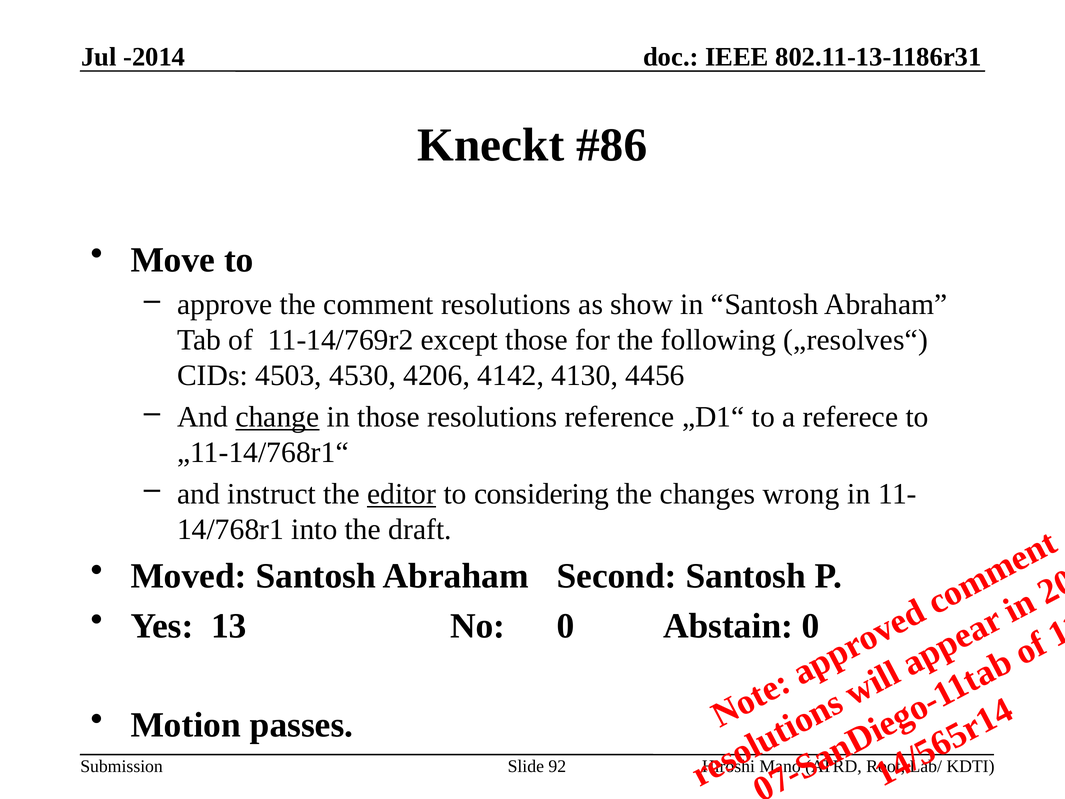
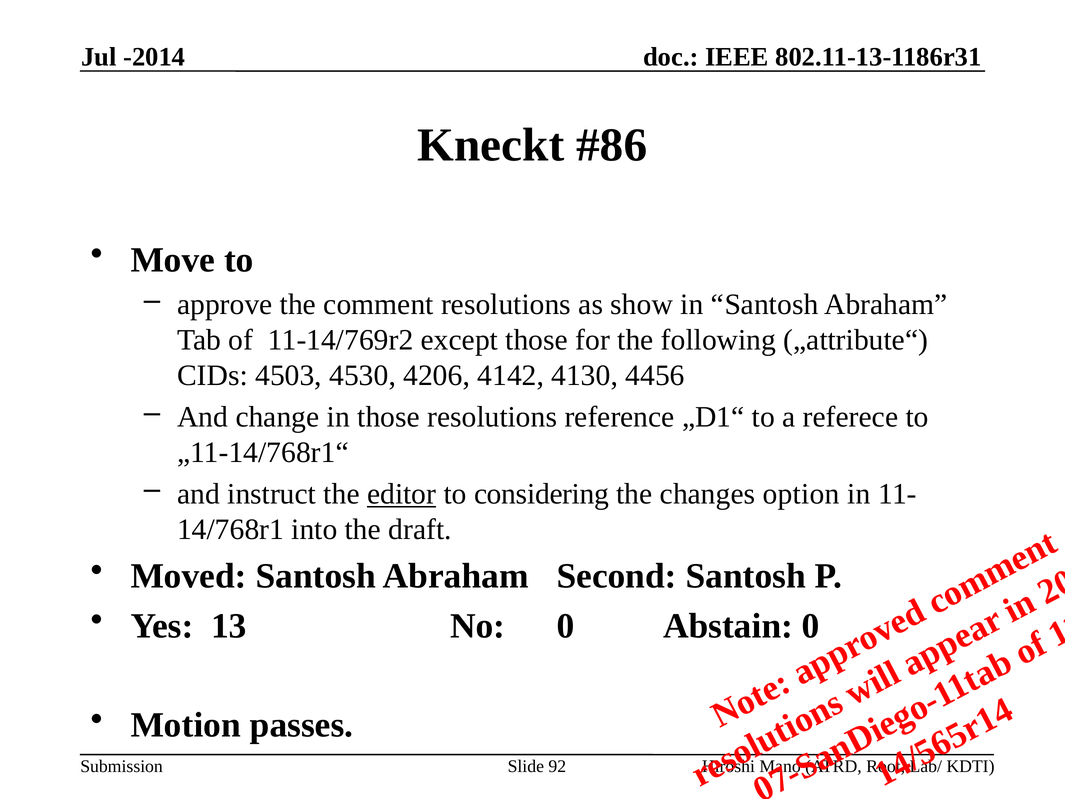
„resolves“: „resolves“ -> „attribute“ (856, 340)
change underline: present -> none (277, 417)
wrong: wrong -> option (801, 494)
